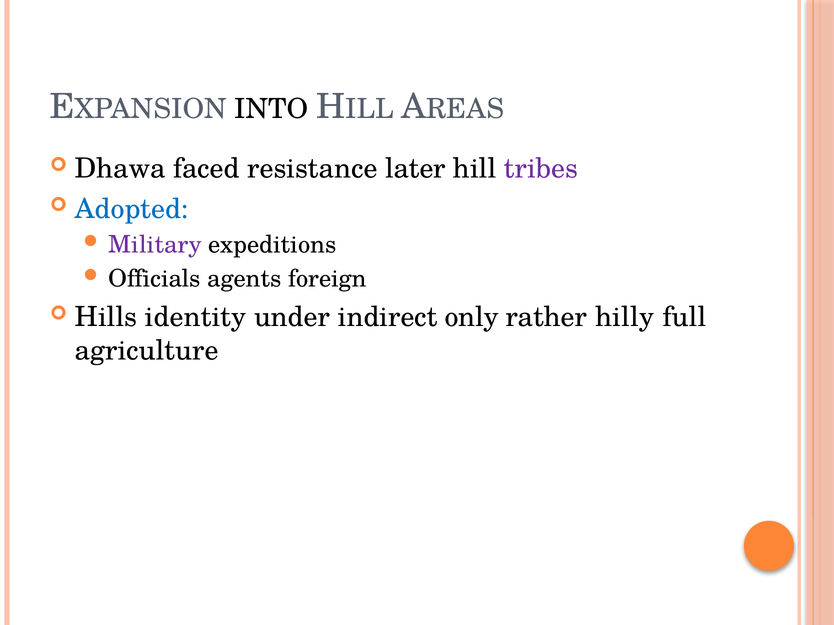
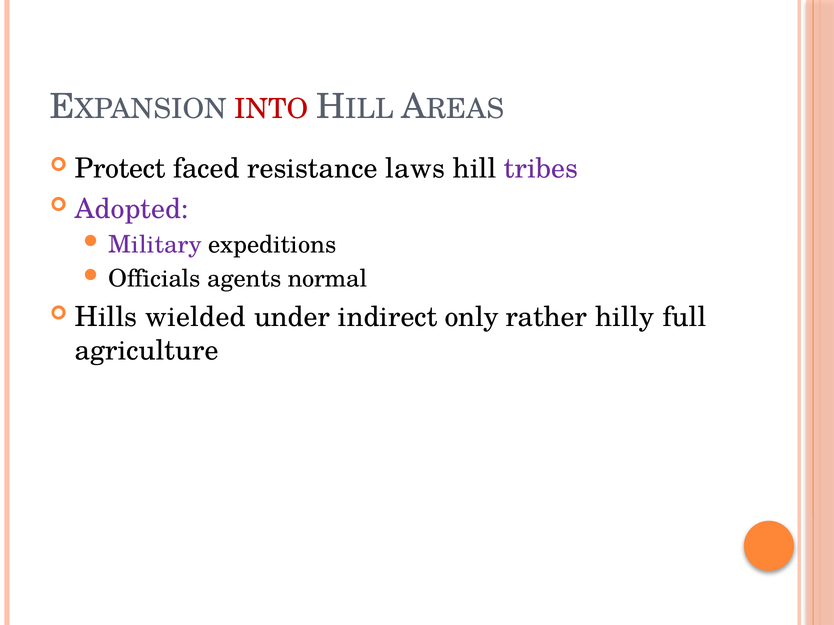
INTO colour: black -> red (271, 109)
Dhawa: Dhawa -> Protect (120, 169)
later: later -> laws (415, 169)
Adopted colour: blue -> purple (132, 209)
foreign: foreign -> normal (327, 279)
identity: identity -> wielded (195, 317)
